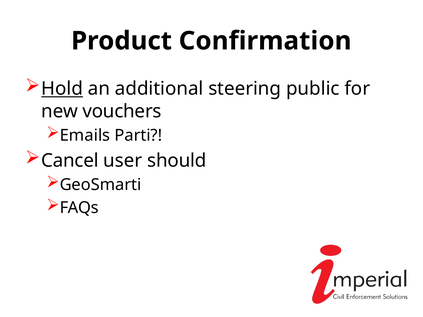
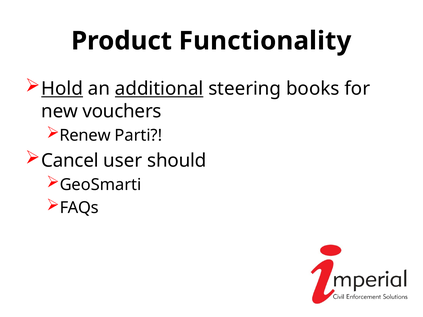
Confirmation: Confirmation -> Functionality (265, 41)
additional underline: none -> present (159, 89)
public: public -> books (313, 89)
Emails: Emails -> Renew (85, 136)
